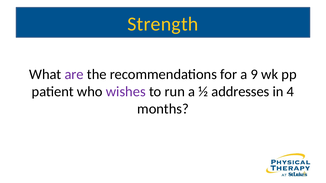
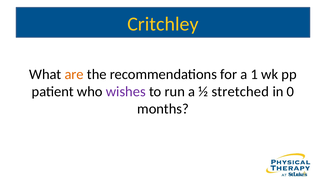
Strength: Strength -> Critchley (163, 24)
are colour: purple -> orange (74, 74)
9: 9 -> 1 (254, 74)
addresses: addresses -> stretched (240, 92)
4: 4 -> 0 (290, 92)
